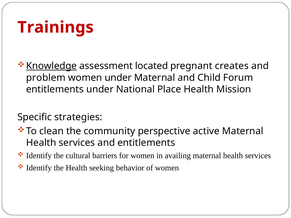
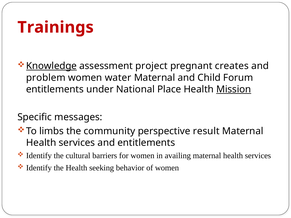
located: located -> project (151, 66)
women under: under -> water (118, 78)
Mission underline: none -> present (234, 89)
strategies: strategies -> messages (78, 117)
clean: clean -> limbs (51, 131)
active: active -> result (206, 131)
